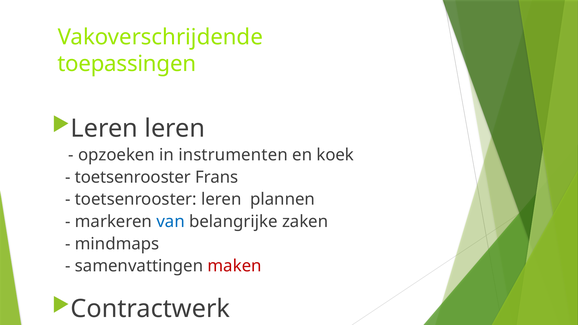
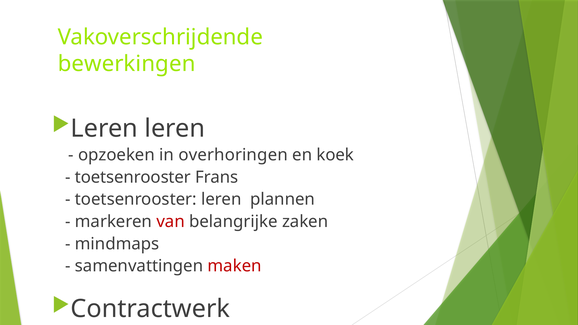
toepassingen: toepassingen -> bewerkingen (127, 64)
instrumenten: instrumenten -> overhoringen (233, 155)
van colour: blue -> red (171, 222)
